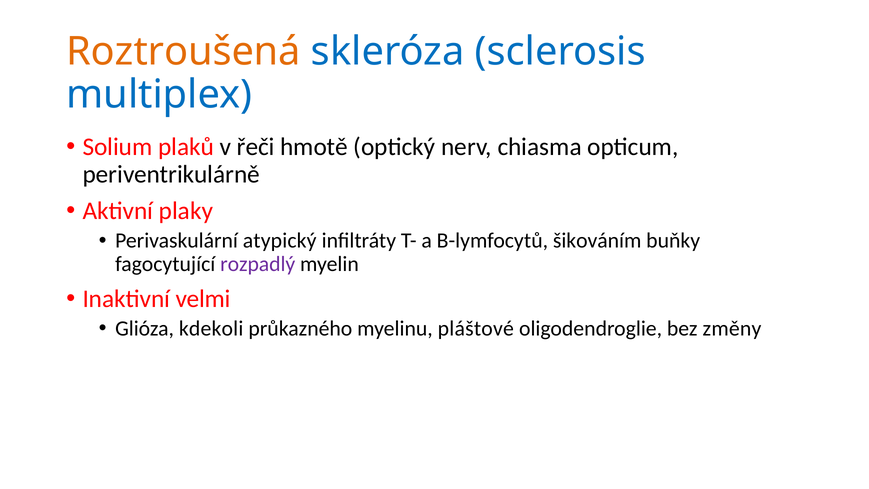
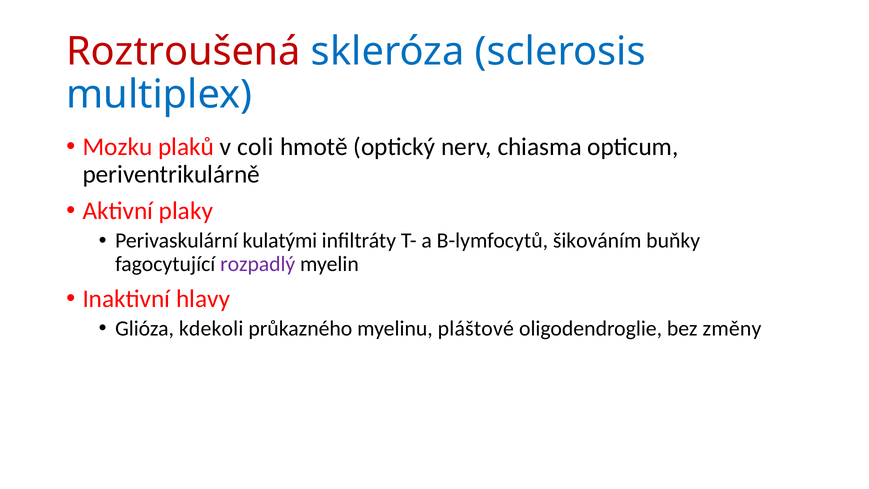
Roztroušená colour: orange -> red (184, 51)
Solium: Solium -> Mozku (117, 147)
řeči: řeči -> coli (256, 147)
atypický: atypický -> kulatými (280, 241)
velmi: velmi -> hlavy (203, 299)
